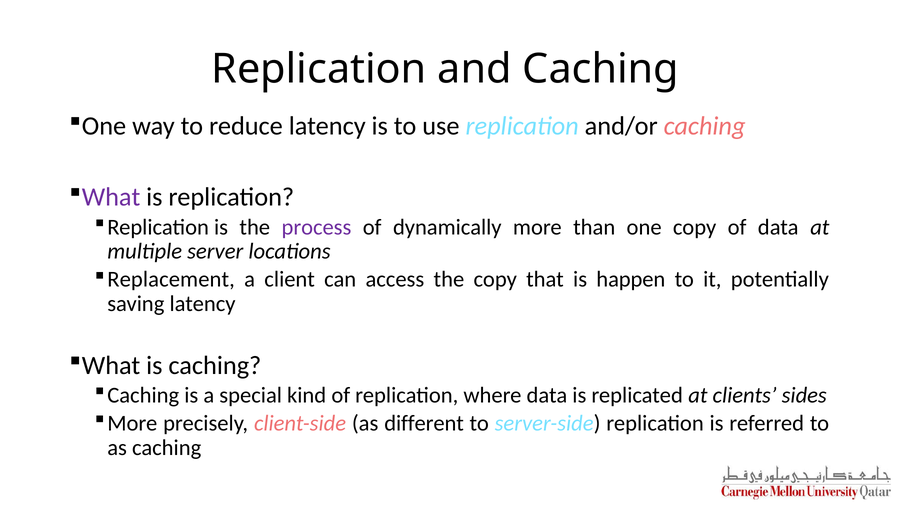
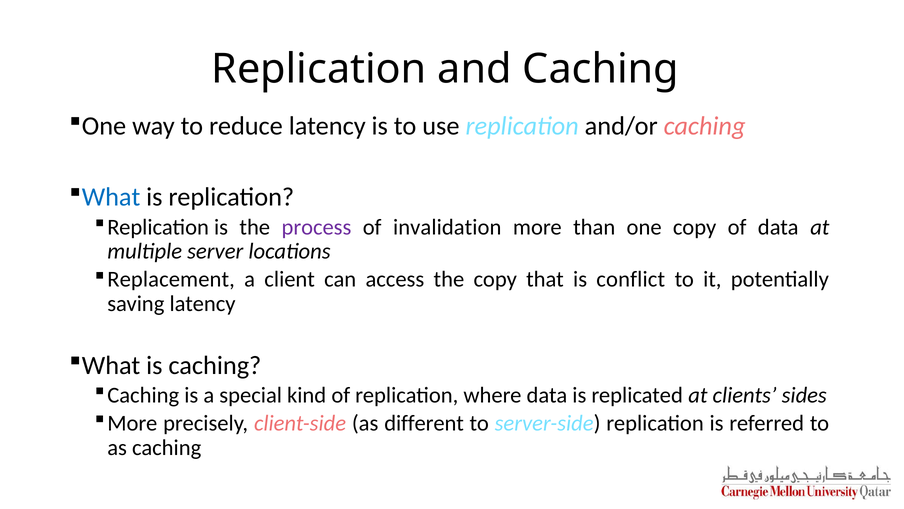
What colour: purple -> blue (111, 197)
dynamically: dynamically -> invalidation (447, 227)
happen: happen -> conflict (631, 279)
